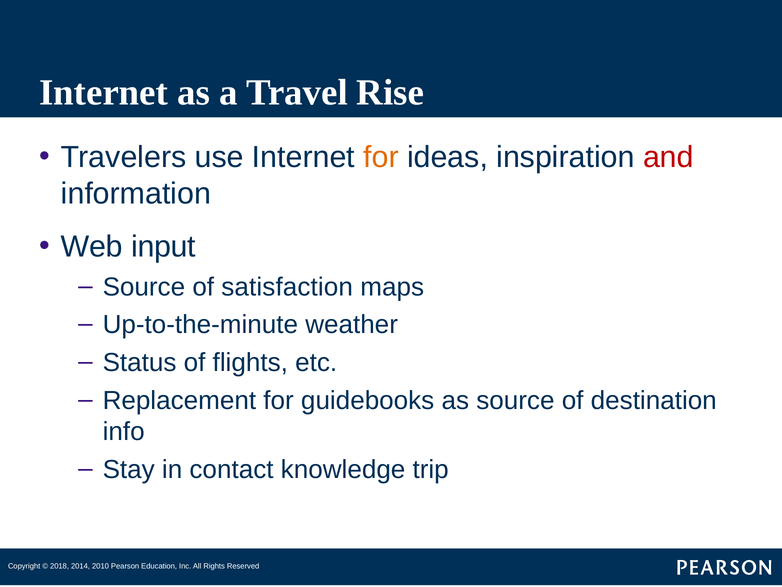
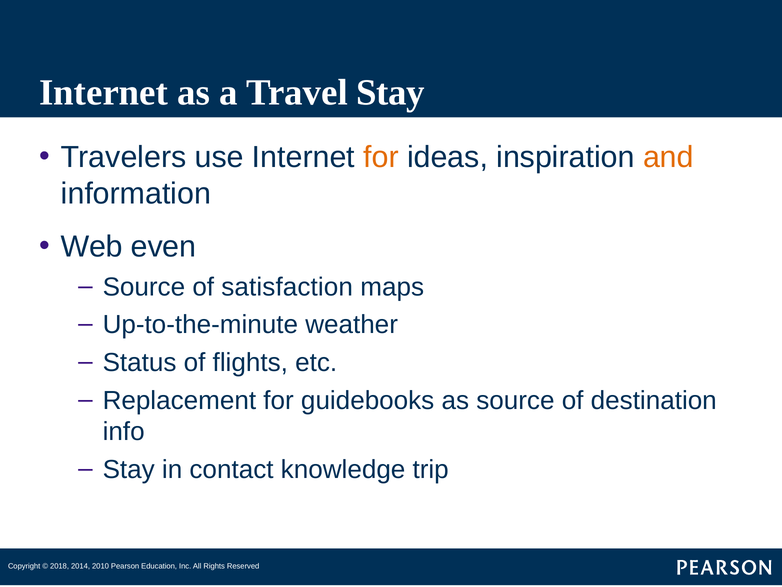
Travel Rise: Rise -> Stay (391, 93)
and colour: red -> orange (668, 157)
input: input -> even (163, 247)
